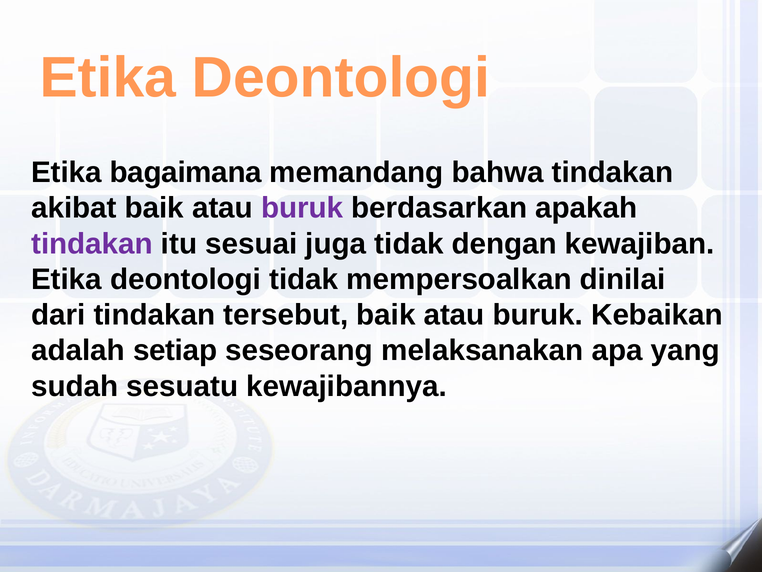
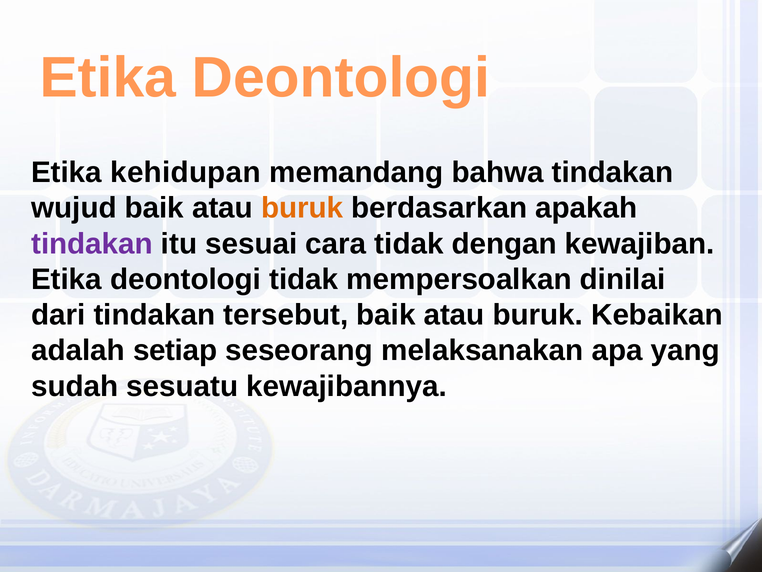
bagaimana: bagaimana -> kehidupan (185, 172)
akibat: akibat -> wujud (74, 208)
buruk colour: purple -> orange (302, 208)
juga: juga -> cara (336, 244)
